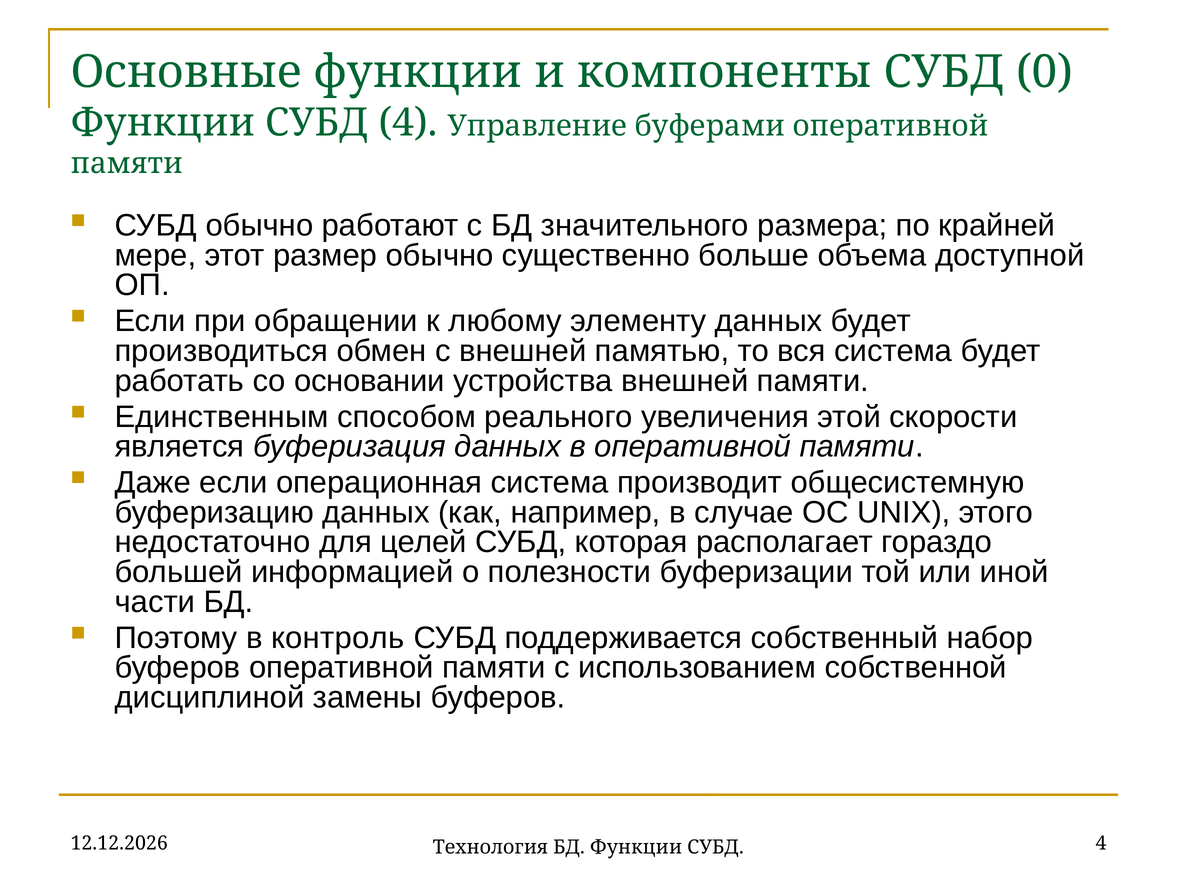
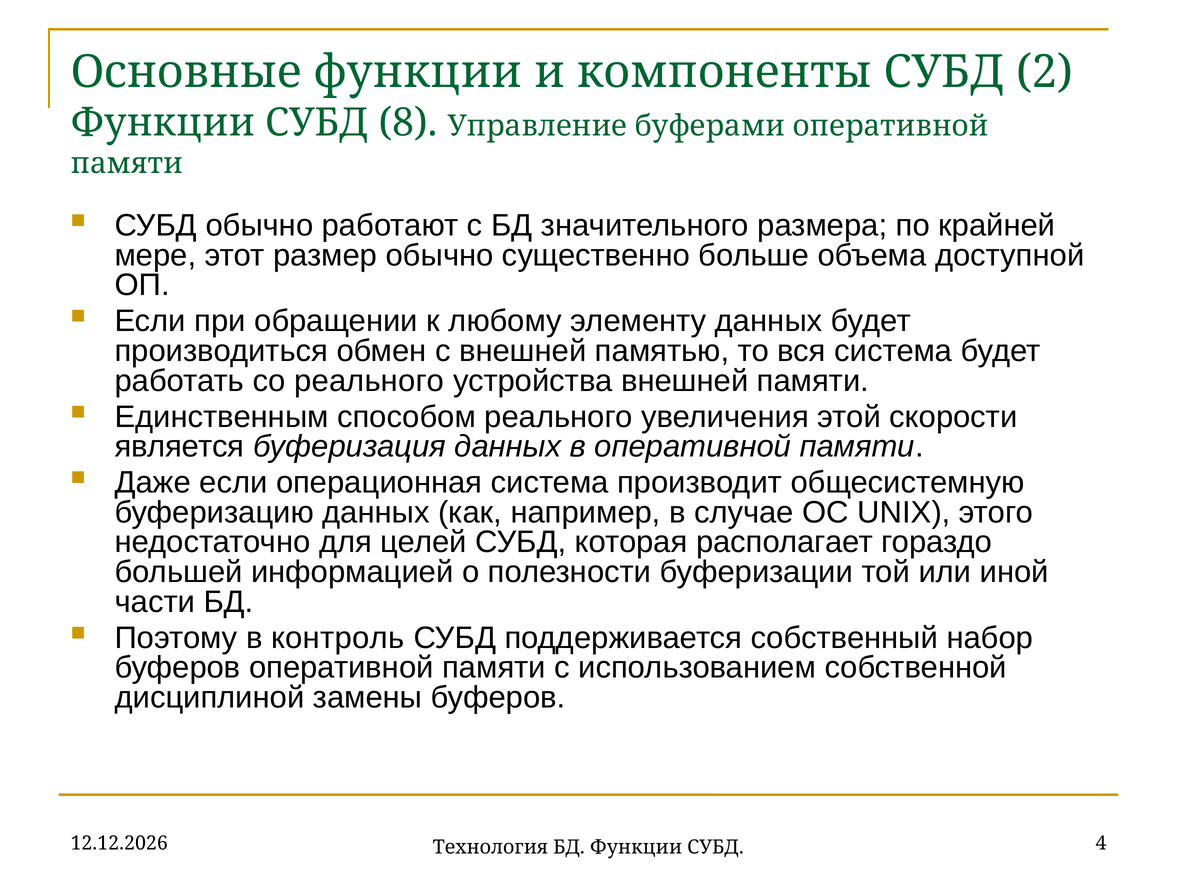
0: 0 -> 2 (1045, 72)
4: 4 -> 8 (408, 123)
со основании: основании -> реального (369, 381)
